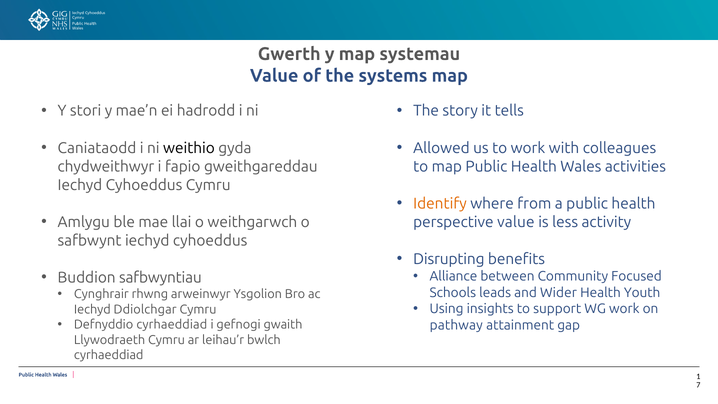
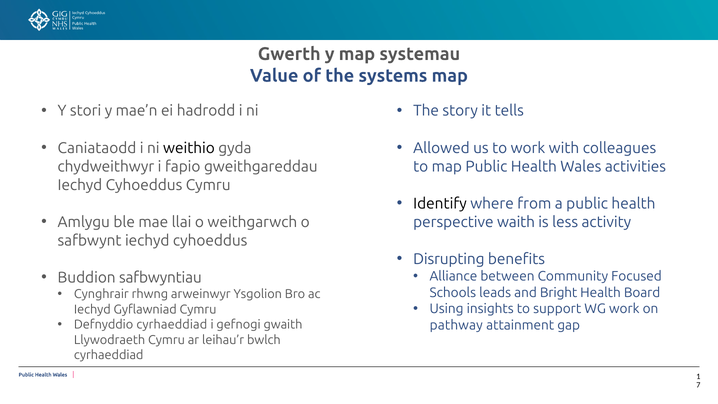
Identify colour: orange -> black (440, 203)
perspective value: value -> waith (516, 222)
Wider: Wider -> Bright (559, 293)
Youth: Youth -> Board (642, 293)
Ddiolchgar: Ddiolchgar -> Gyflawniad (145, 309)
